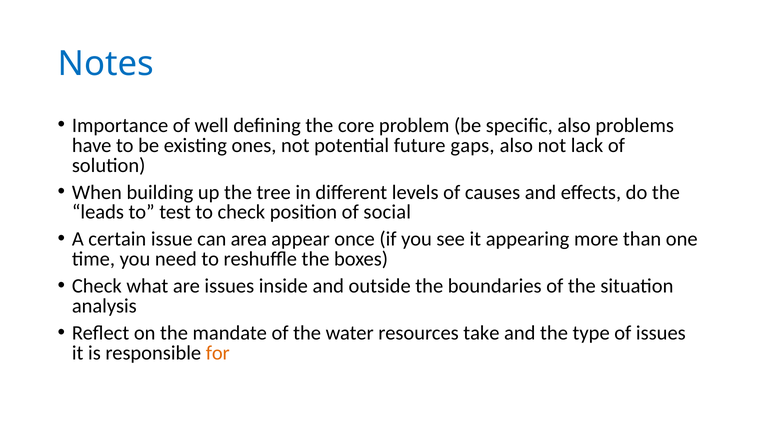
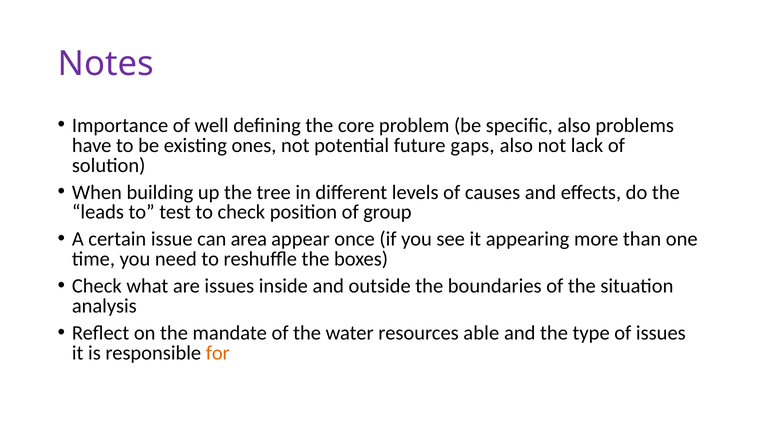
Notes colour: blue -> purple (106, 64)
social: social -> group (387, 212)
take: take -> able (481, 333)
